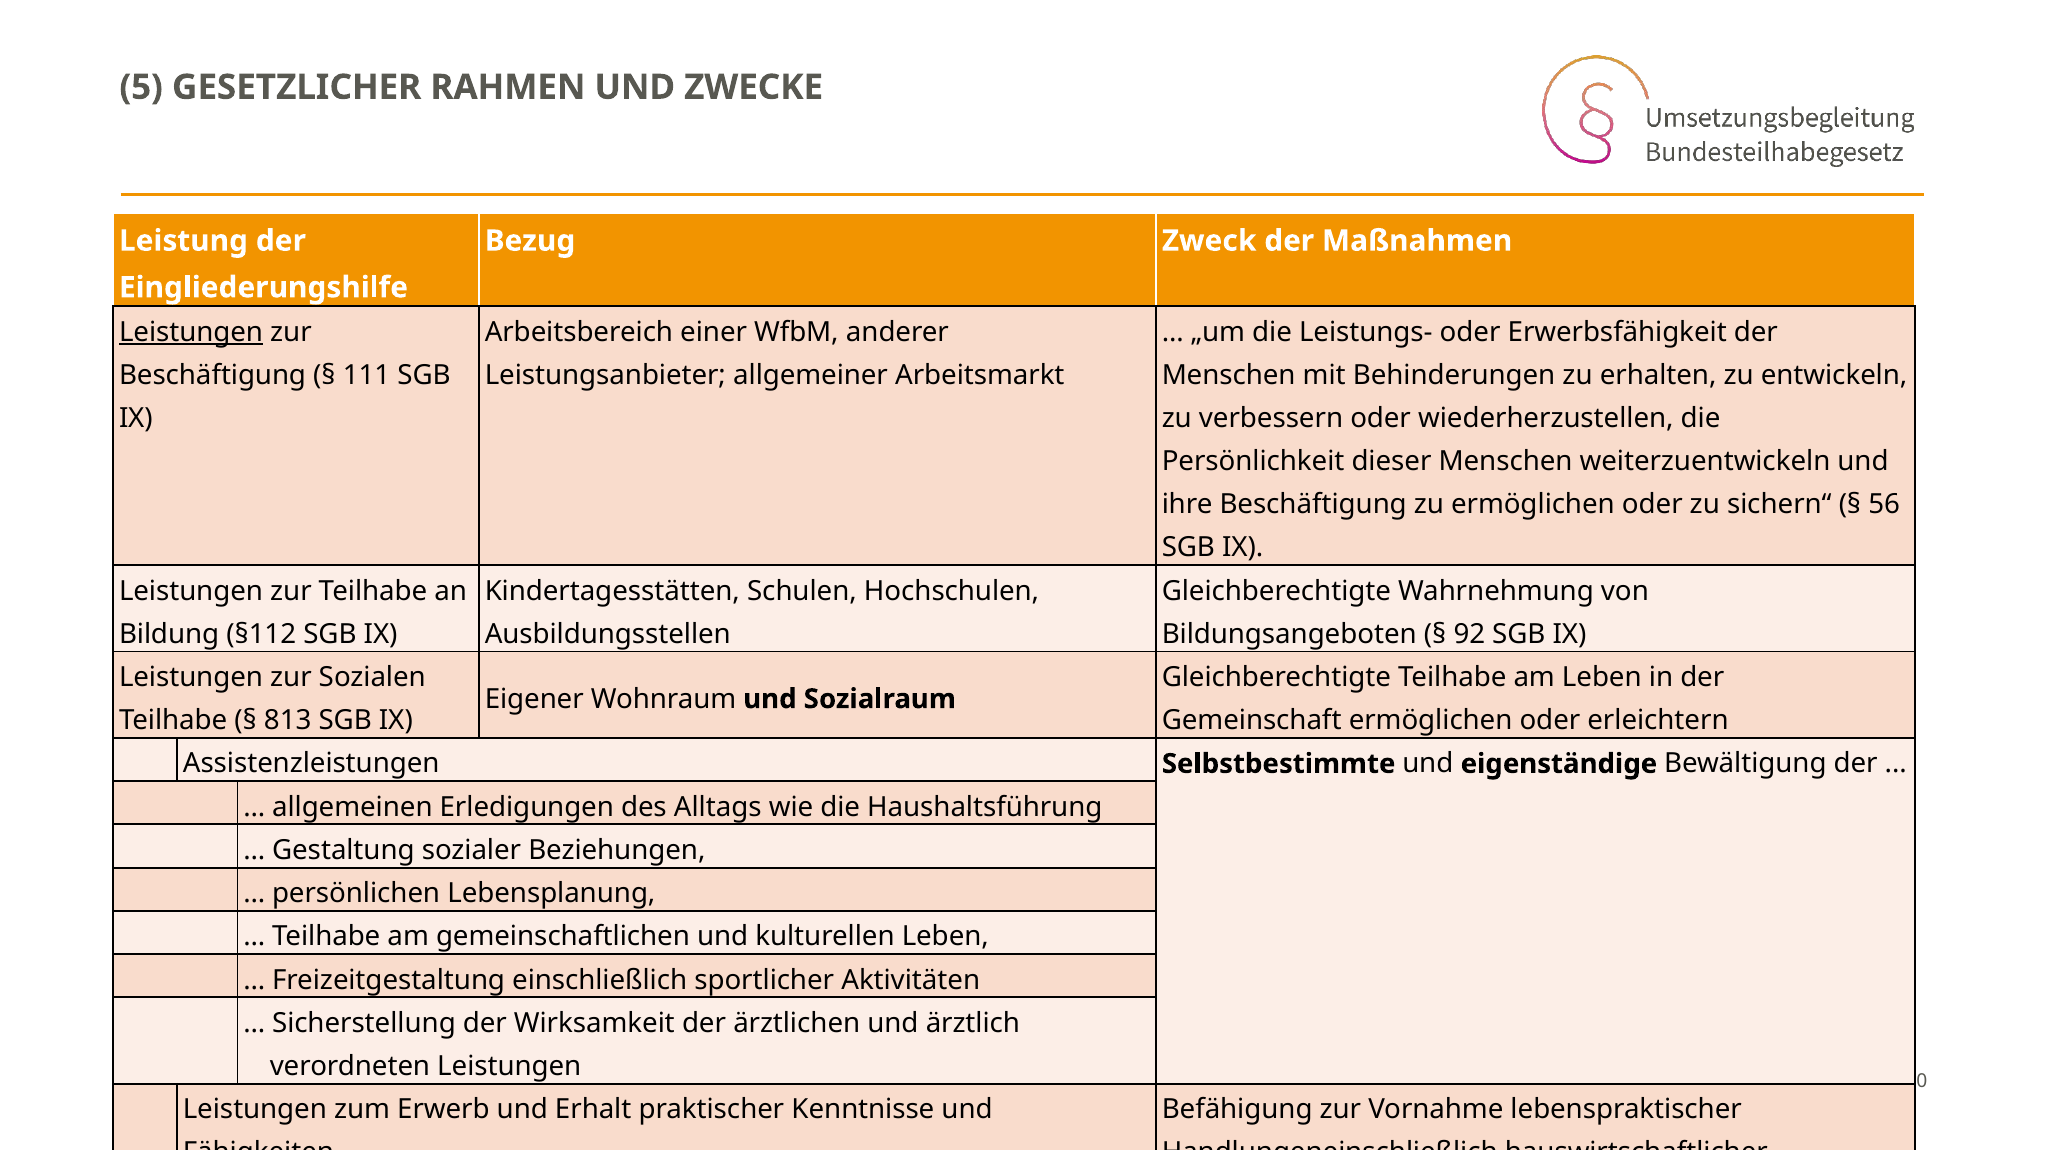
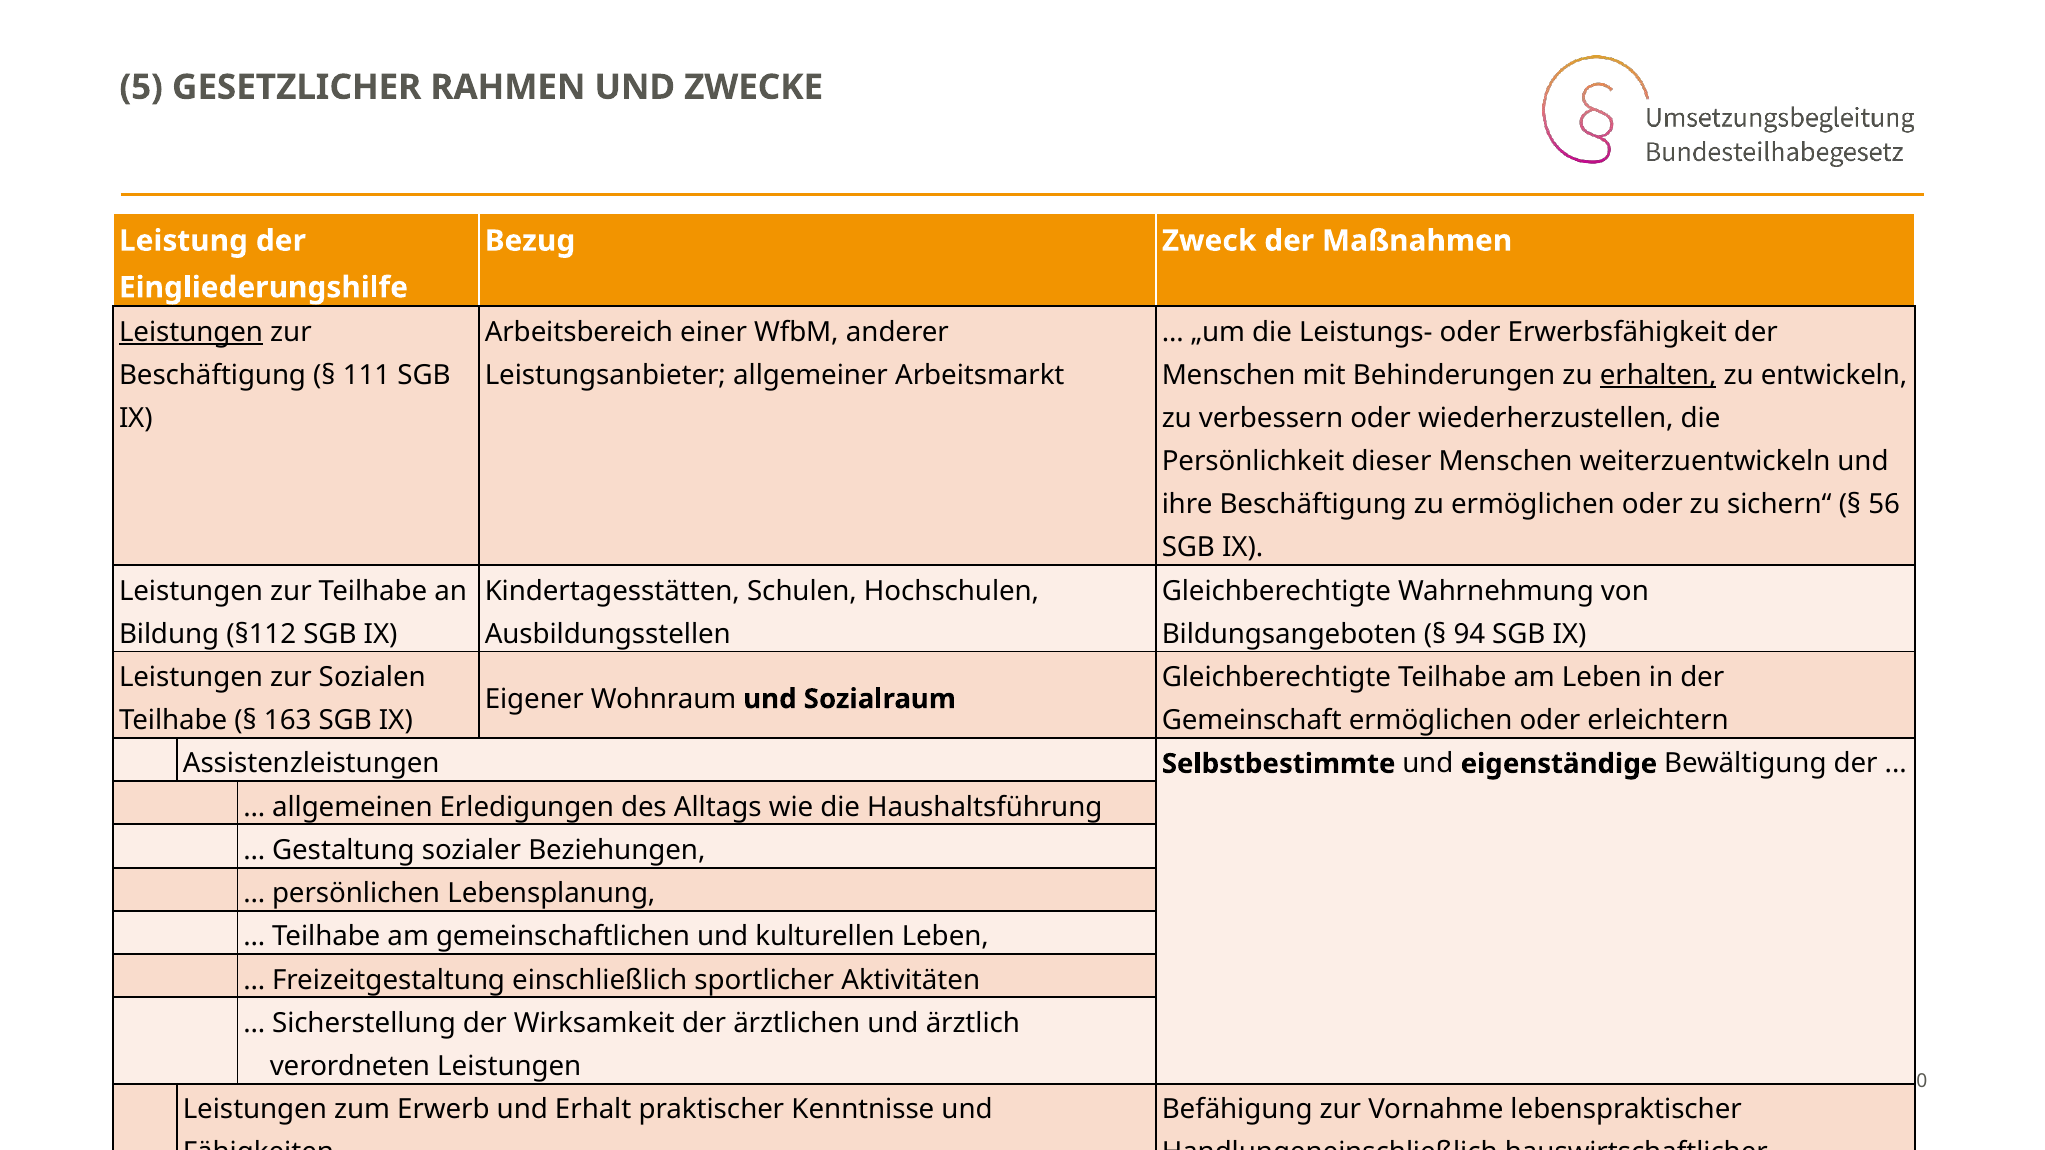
erhalten underline: none -> present (1658, 375)
92: 92 -> 94 (1469, 634)
813: 813 -> 163 (288, 721)
